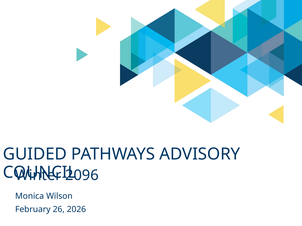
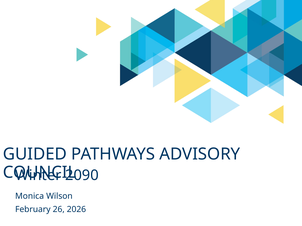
2096: 2096 -> 2090 (82, 176)
